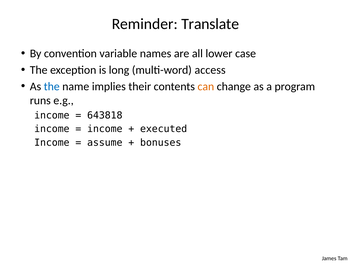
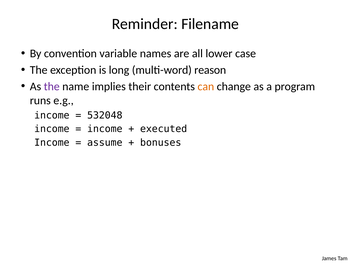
Translate: Translate -> Filename (210, 24)
access: access -> reason (210, 70)
the colour: blue -> purple (52, 86)
643818: 643818 -> 532048 (105, 115)
